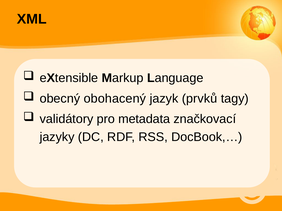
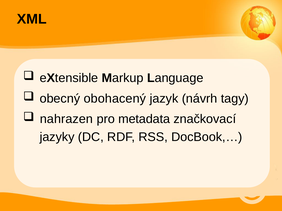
prvků: prvků -> návrh (200, 99)
validátory: validátory -> nahrazen (66, 119)
